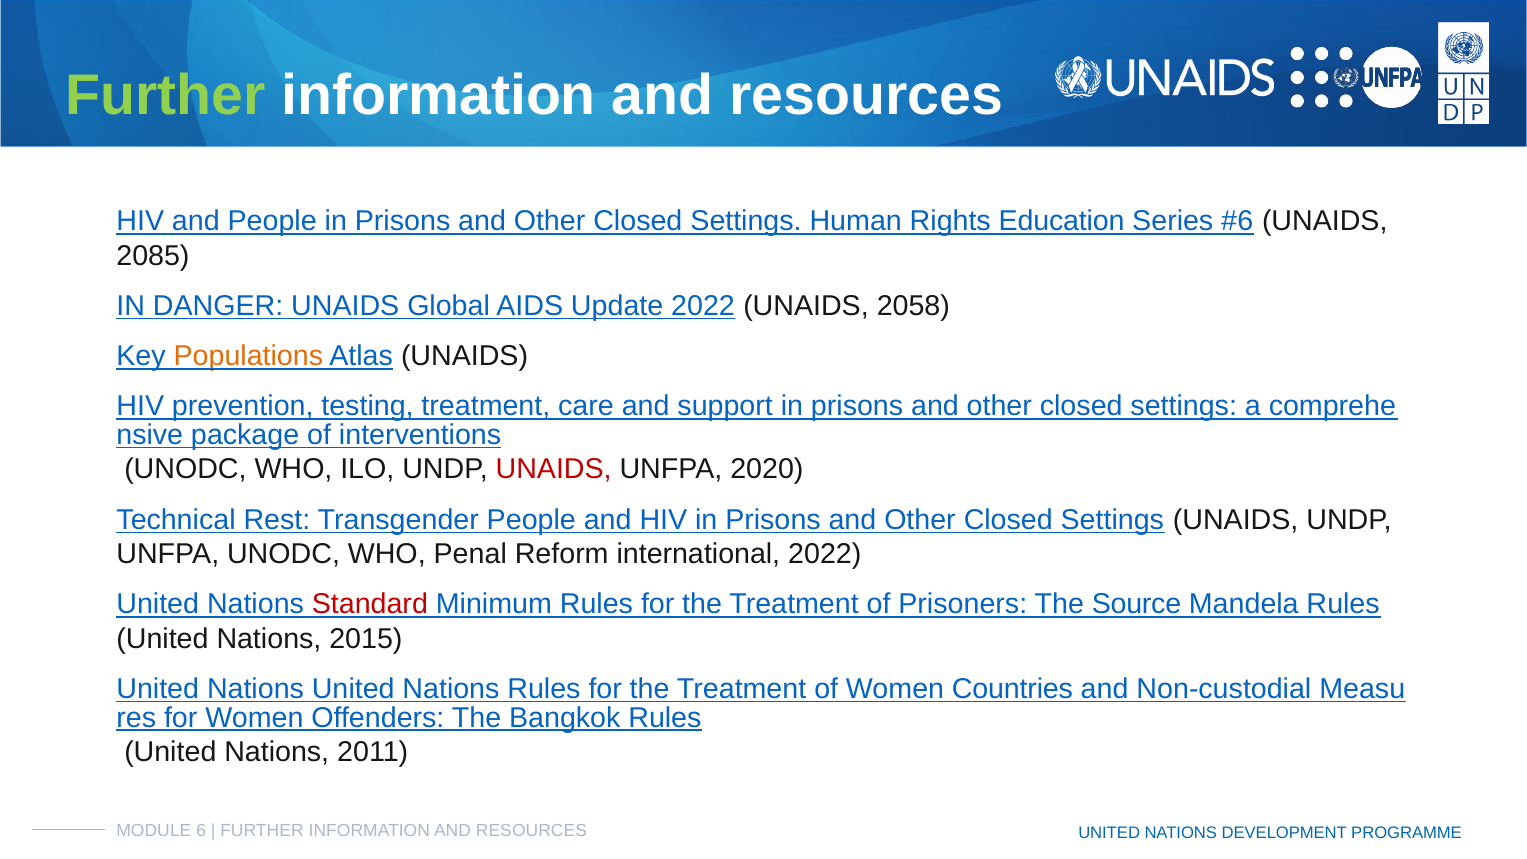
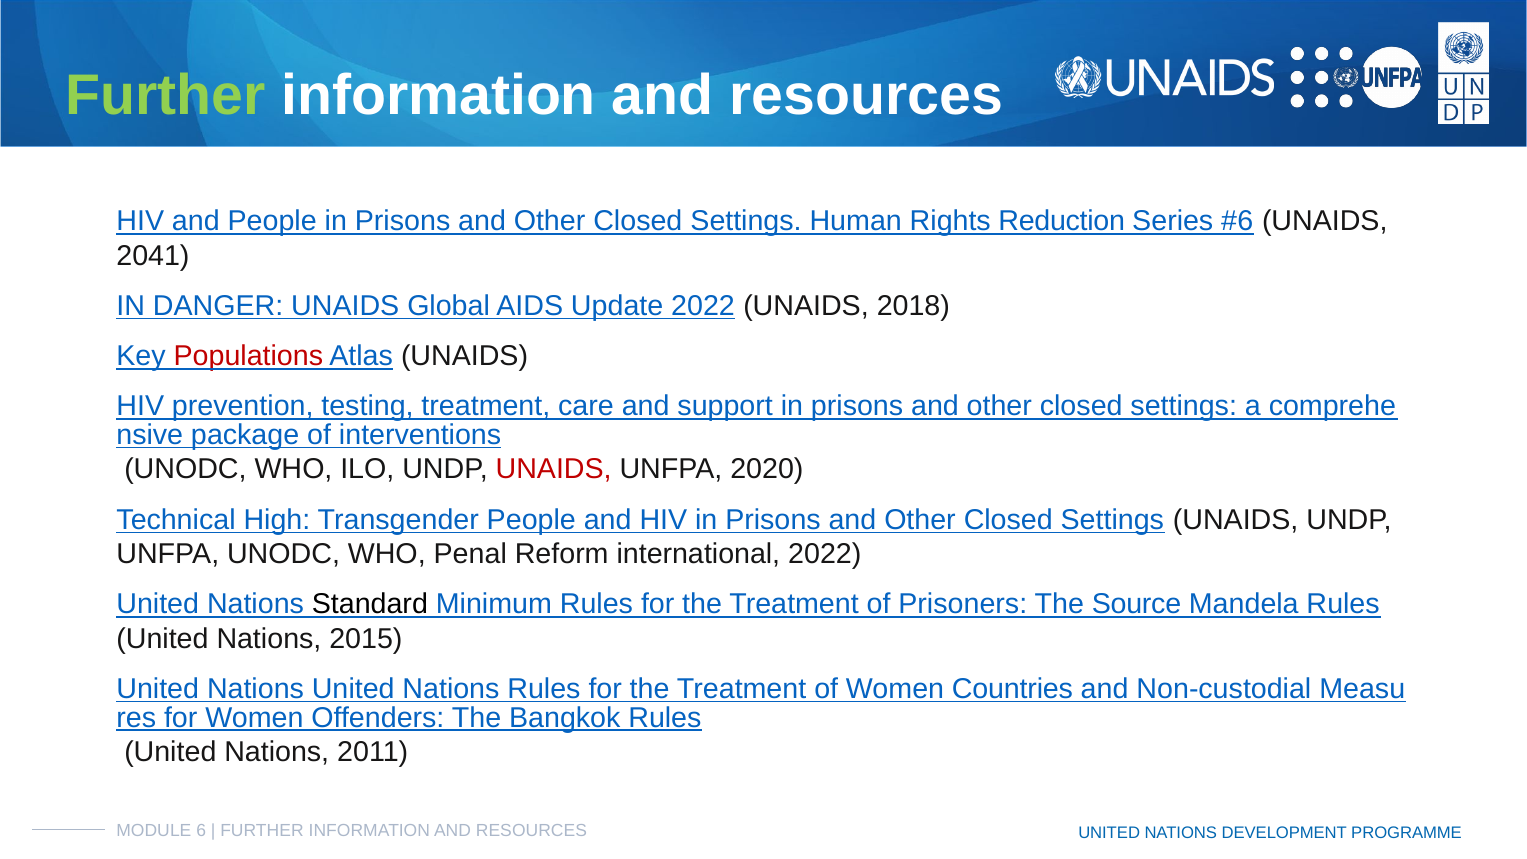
Education: Education -> Reduction (1062, 221)
2085: 2085 -> 2041 (153, 256)
2058: 2058 -> 2018 (913, 306)
Populations colour: orange -> red (248, 356)
Rest: Rest -> High (277, 520)
Standard colour: red -> black (370, 604)
